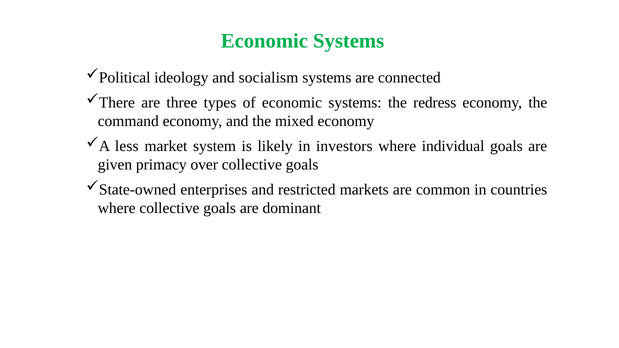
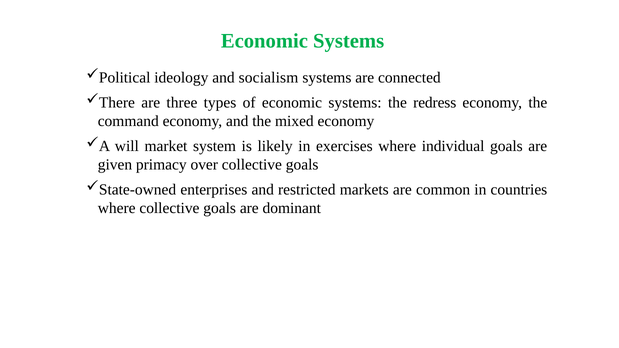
less: less -> will (127, 146)
investors: investors -> exercises (344, 146)
